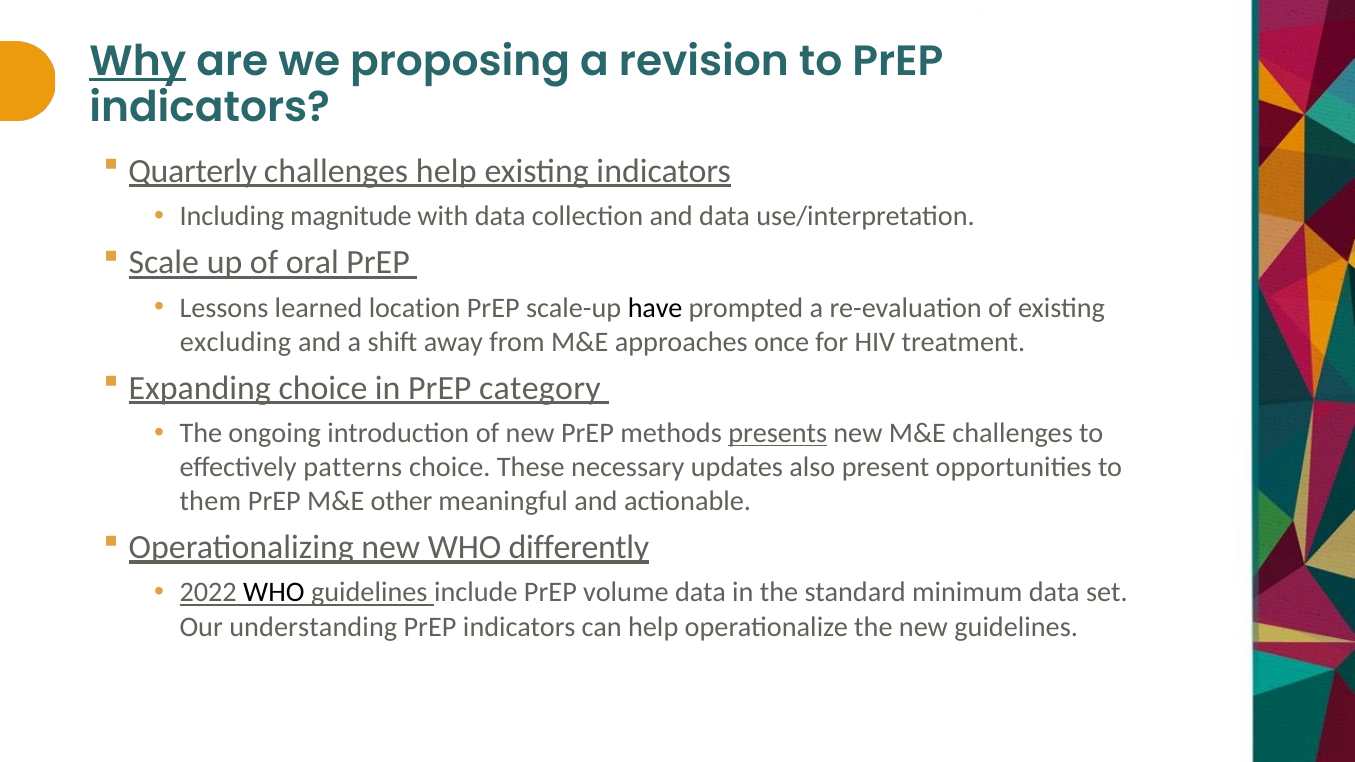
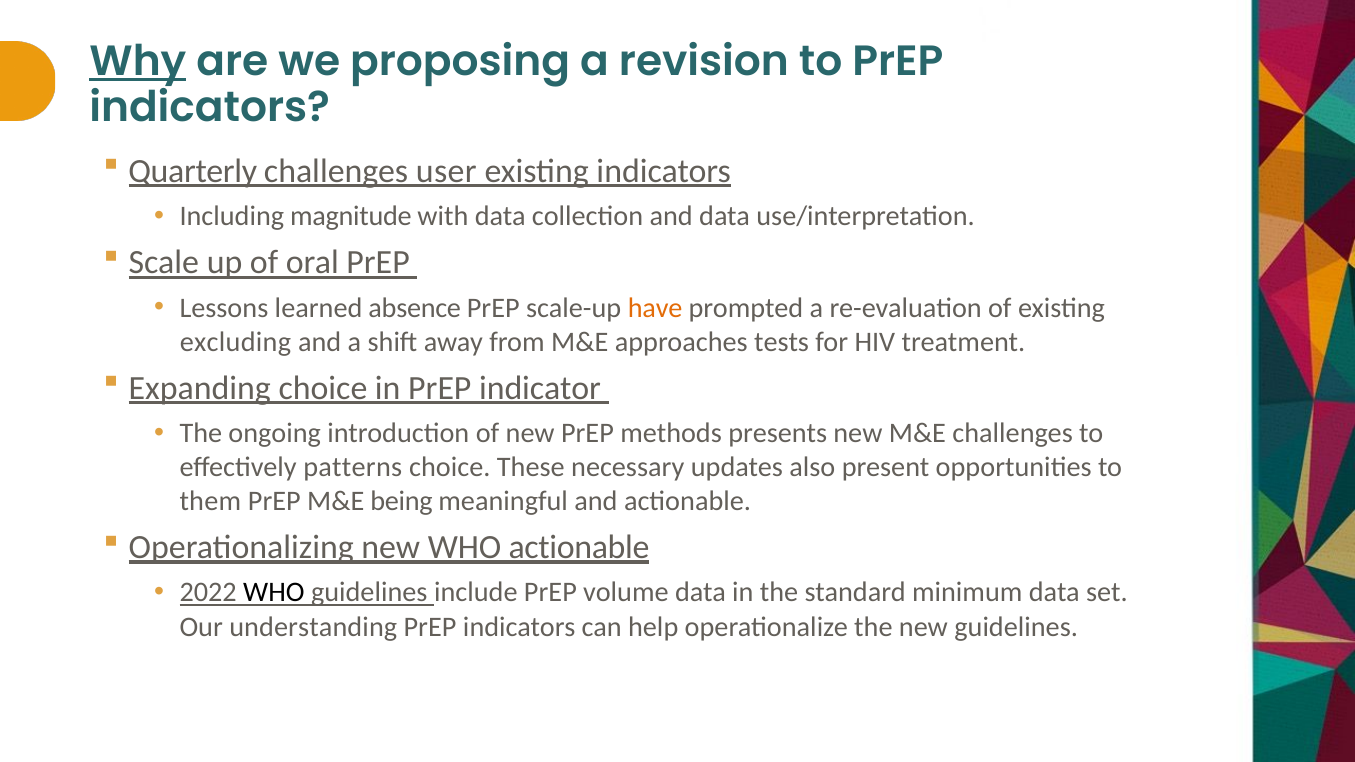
challenges help: help -> user (446, 171)
location: location -> absence (415, 308)
have colour: black -> orange (655, 308)
once: once -> tests (782, 342)
category: category -> indicator (540, 388)
presents underline: present -> none (778, 434)
other: other -> being (402, 501)
WHO differently: differently -> actionable (579, 547)
